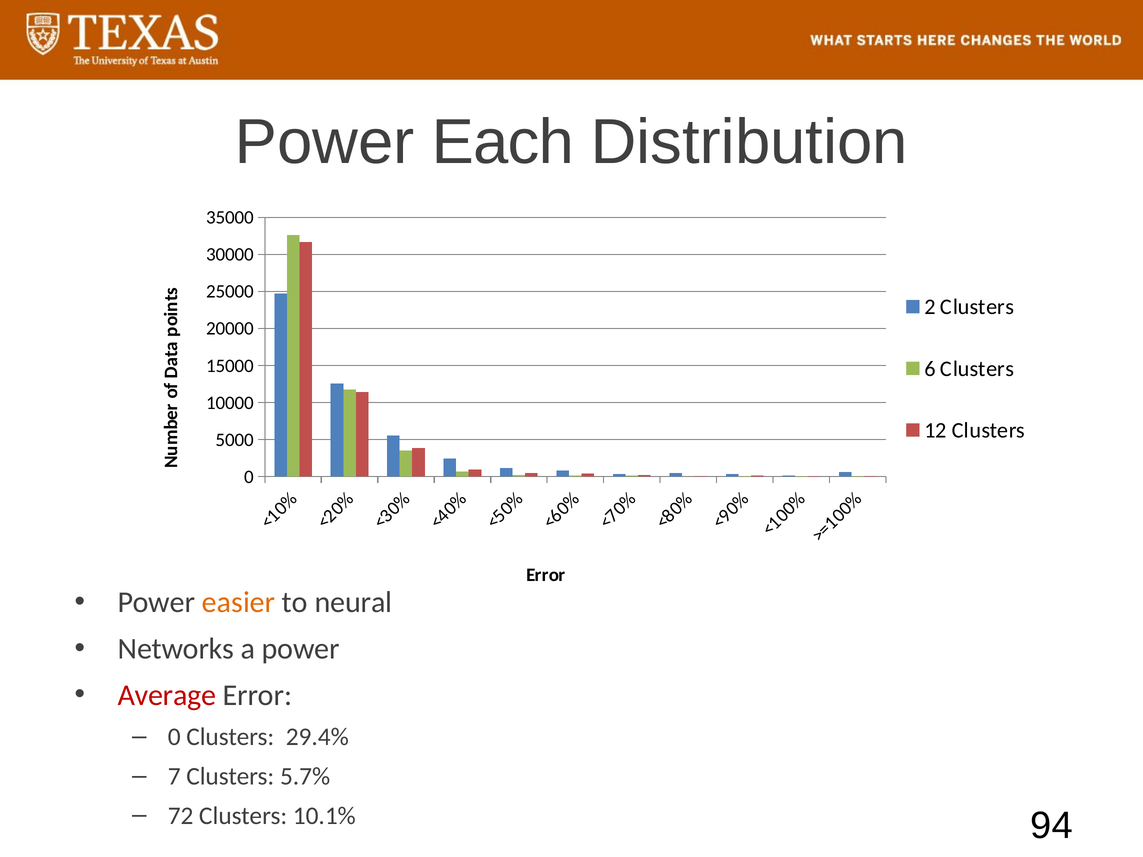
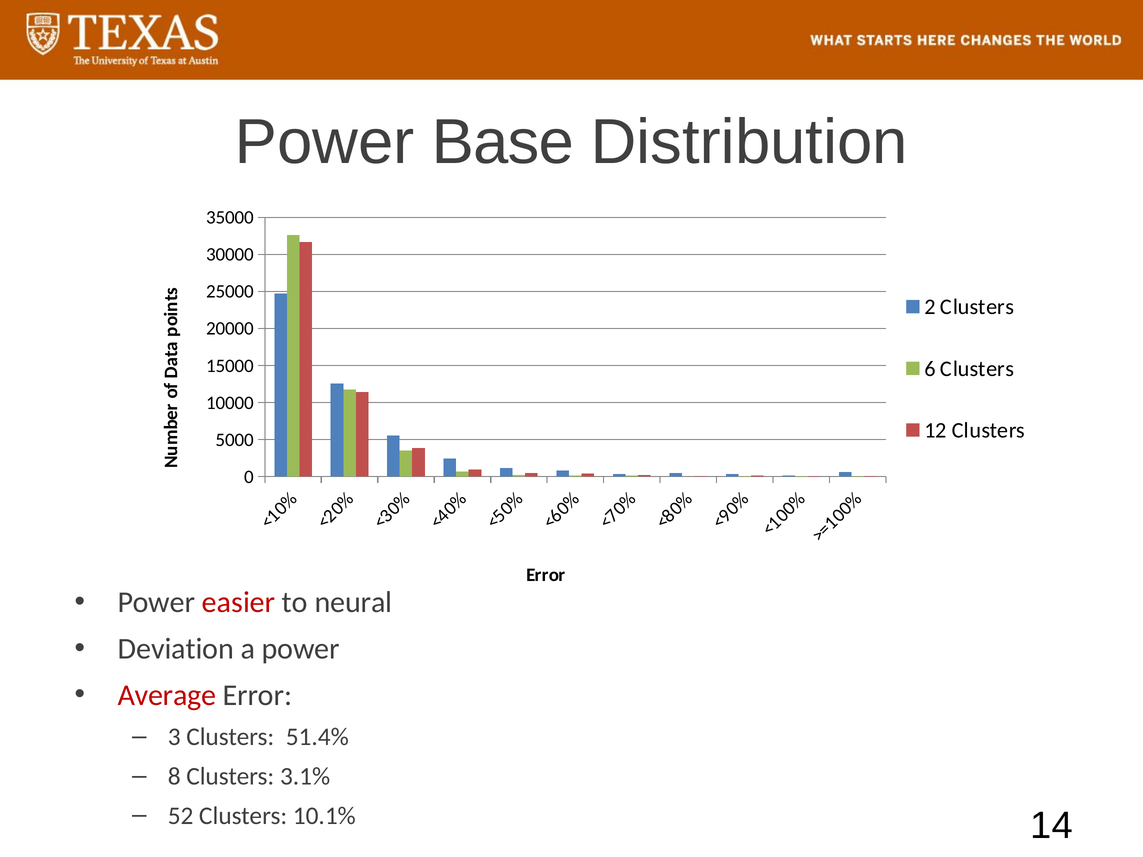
Each: Each -> Base (503, 143)
easier colour: orange -> red (239, 603)
Networks: Networks -> Deviation (176, 649)
0: 0 -> 3 (174, 737)
29.4%: 29.4% -> 51.4% (317, 737)
7: 7 -> 8 (174, 777)
5.7%: 5.7% -> 3.1% (305, 777)
72: 72 -> 52 (181, 816)
94: 94 -> 14 (1052, 826)
